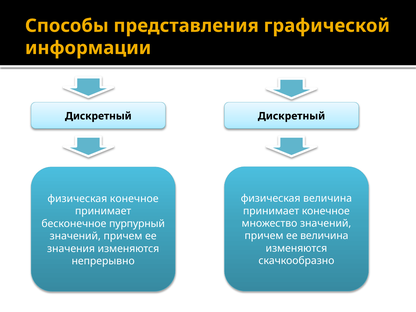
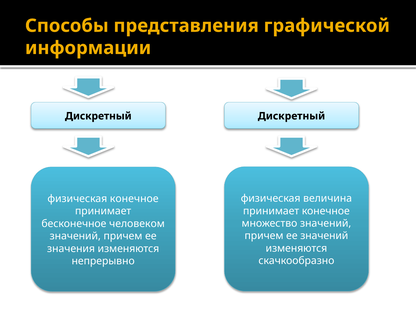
пурпурный: пурпурный -> человеком (137, 224)
ее величина: величина -> значений (324, 236)
